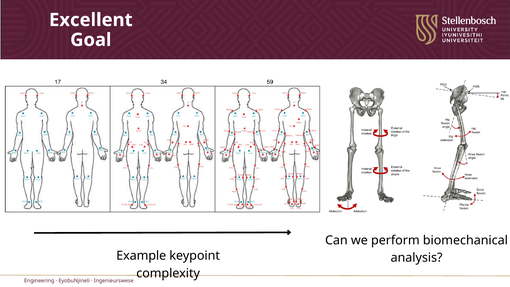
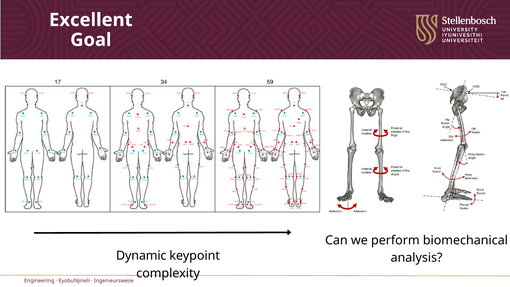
Example: Example -> Dynamic (141, 256)
